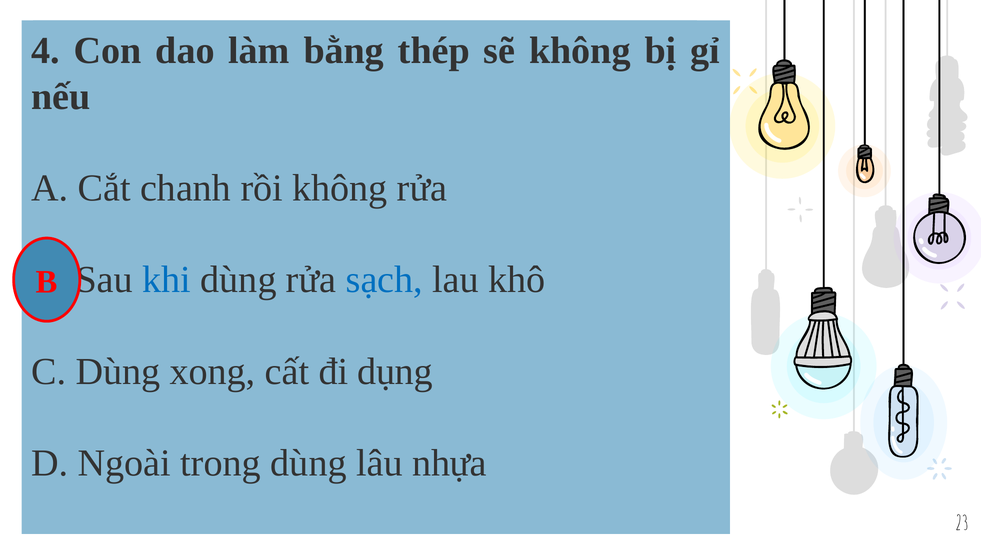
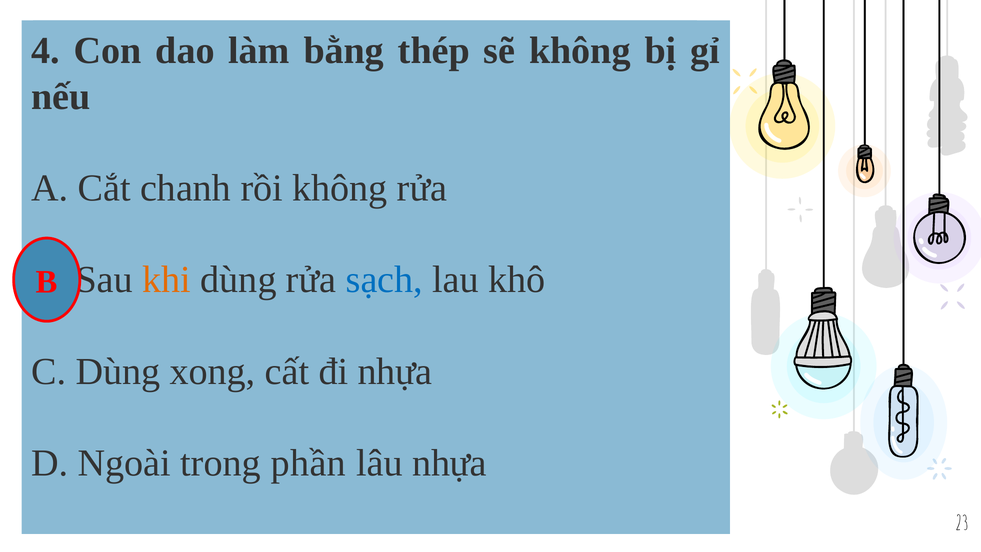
khi colour: blue -> orange (167, 280)
đi dụng: dụng -> nhựa (395, 371)
trong dùng: dùng -> phần (308, 463)
